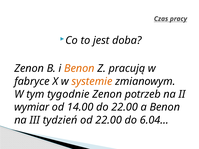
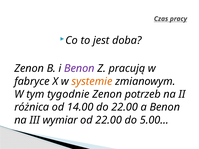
Benon colour: orange -> purple (79, 69)
wymiar: wymiar -> różnica (32, 107)
tydzień: tydzień -> wymiar (60, 120)
6.04…: 6.04… -> 5.00… (154, 120)
